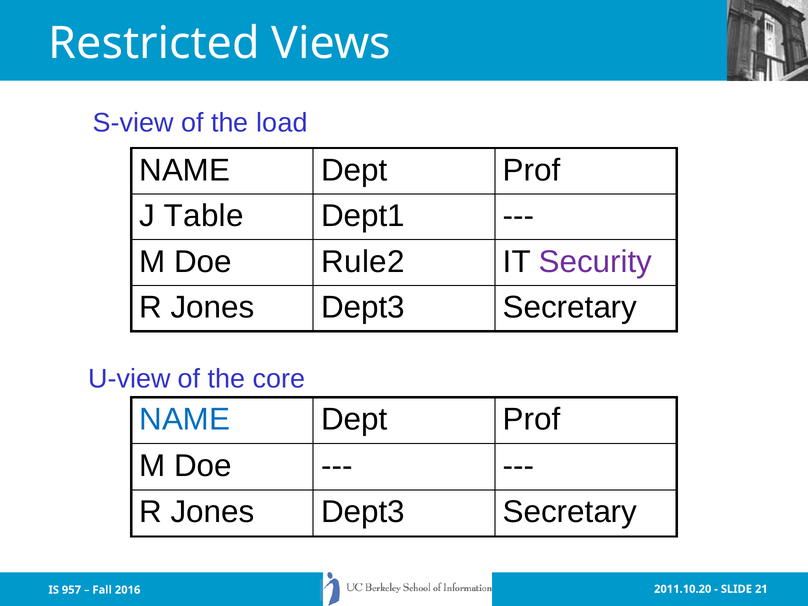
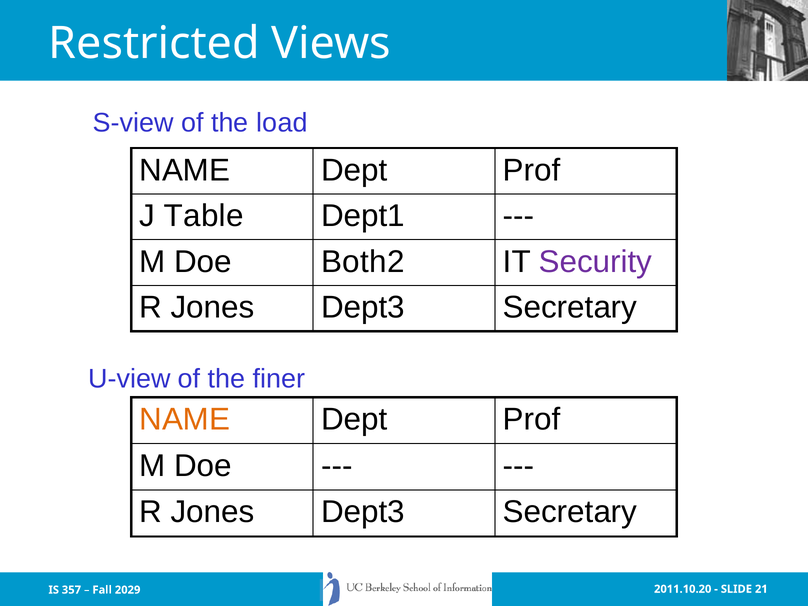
Rule2: Rule2 -> Both2 (363, 262)
core: core -> finer (279, 379)
NAME colour: blue -> orange (185, 419)
957: 957 -> 357 (71, 590)
2016: 2016 -> 2029 (128, 590)
